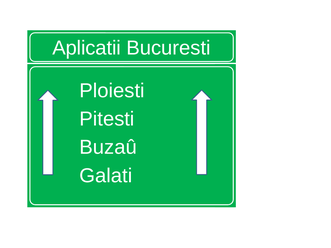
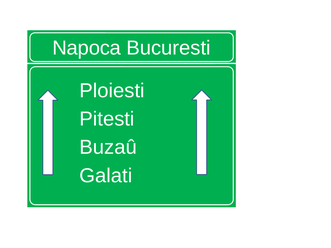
Aplicatii: Aplicatii -> Napoca (87, 48)
